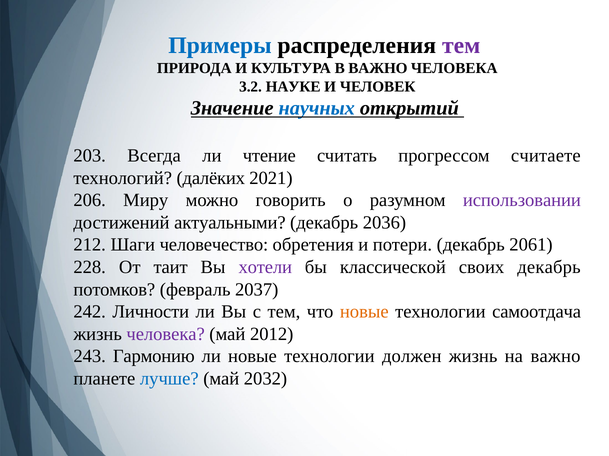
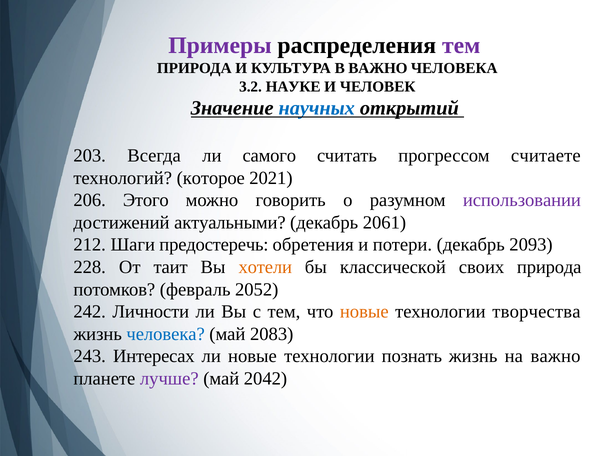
Примеры colour: blue -> purple (220, 46)
чтение: чтение -> самого (269, 156)
далёких: далёких -> которое (211, 178)
Миру: Миру -> Этого (146, 201)
2036: 2036 -> 2061 (384, 223)
человечество: человечество -> предостеречь (214, 245)
2061: 2061 -> 2093 (531, 245)
хотели colour: purple -> orange (265, 268)
своих декабрь: декабрь -> природа (549, 268)
2037: 2037 -> 2052 (257, 290)
самоотдача: самоотдача -> творчества (536, 312)
человека colour: purple -> blue (166, 334)
2012: 2012 -> 2083 (272, 334)
Гармонию: Гармонию -> Интересах (154, 357)
должен: должен -> познать (412, 357)
лучше colour: blue -> purple (169, 379)
2032: 2032 -> 2042 (265, 379)
